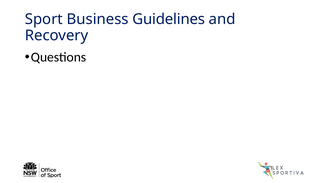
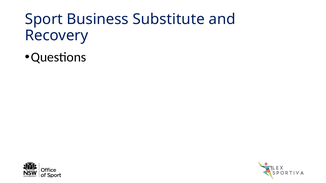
Guidelines: Guidelines -> Substitute (169, 19)
